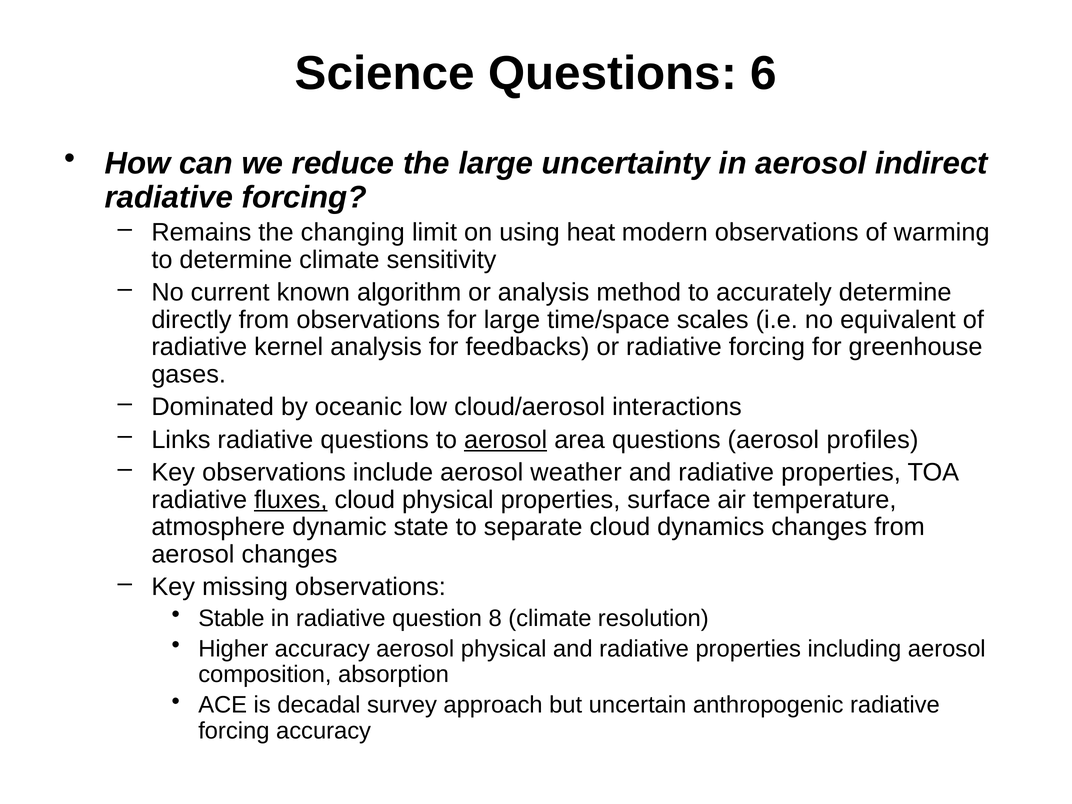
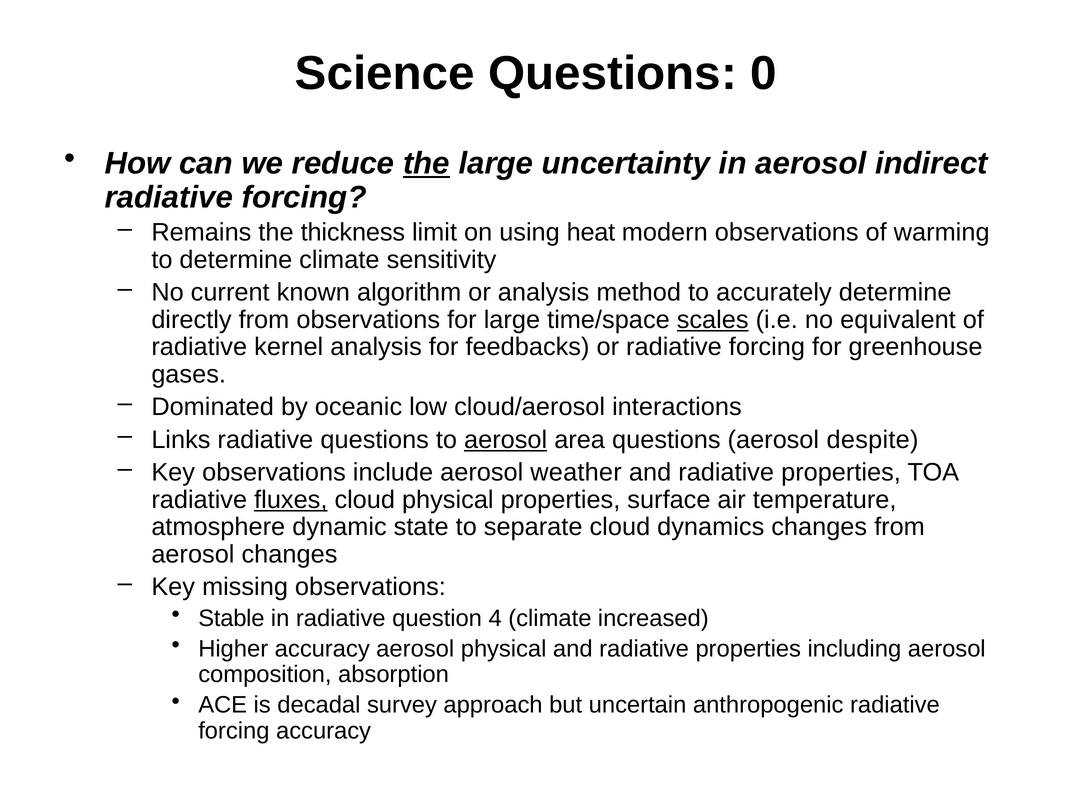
6: 6 -> 0 (763, 74)
the underline: none -> present (426, 163)
changing: changing -> thickness (353, 232)
scales underline: none -> present (713, 320)
profiles: profiles -> despite (873, 440)
8: 8 -> 4 (495, 618)
resolution: resolution -> increased (653, 618)
